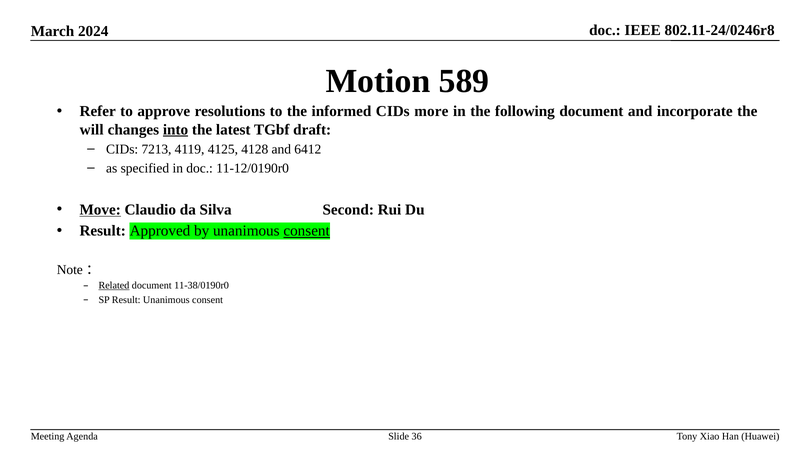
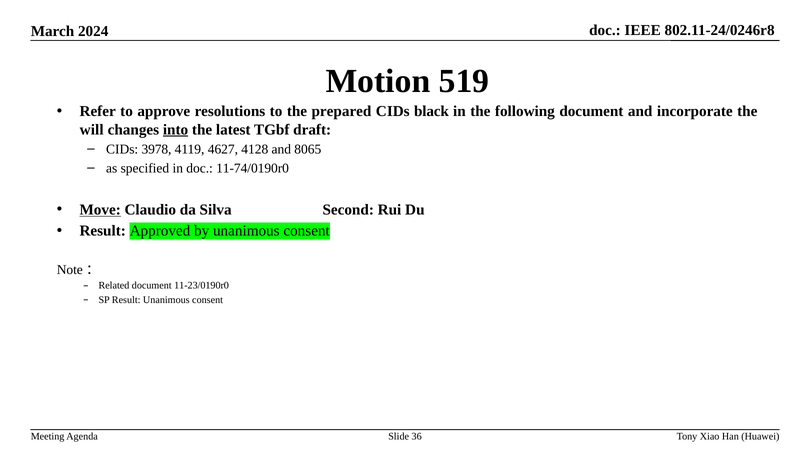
589: 589 -> 519 (464, 81)
informed: informed -> prepared (341, 111)
more: more -> black (431, 111)
7213: 7213 -> 3978 (157, 149)
4125: 4125 -> 4627 (223, 149)
6412: 6412 -> 8065 (308, 149)
11-12/0190r0: 11-12/0190r0 -> 11-74/0190r0 (253, 168)
consent underline: present -> none (307, 231)
Related underline: present -> none (114, 286)
11-38/0190r0: 11-38/0190r0 -> 11-23/0190r0 (202, 286)
